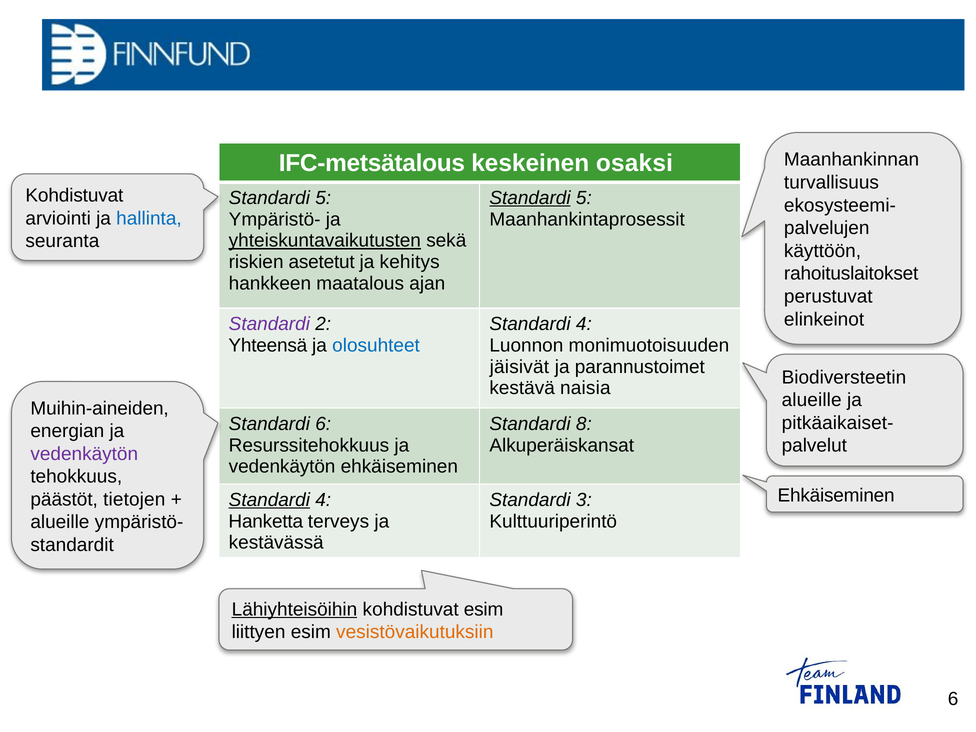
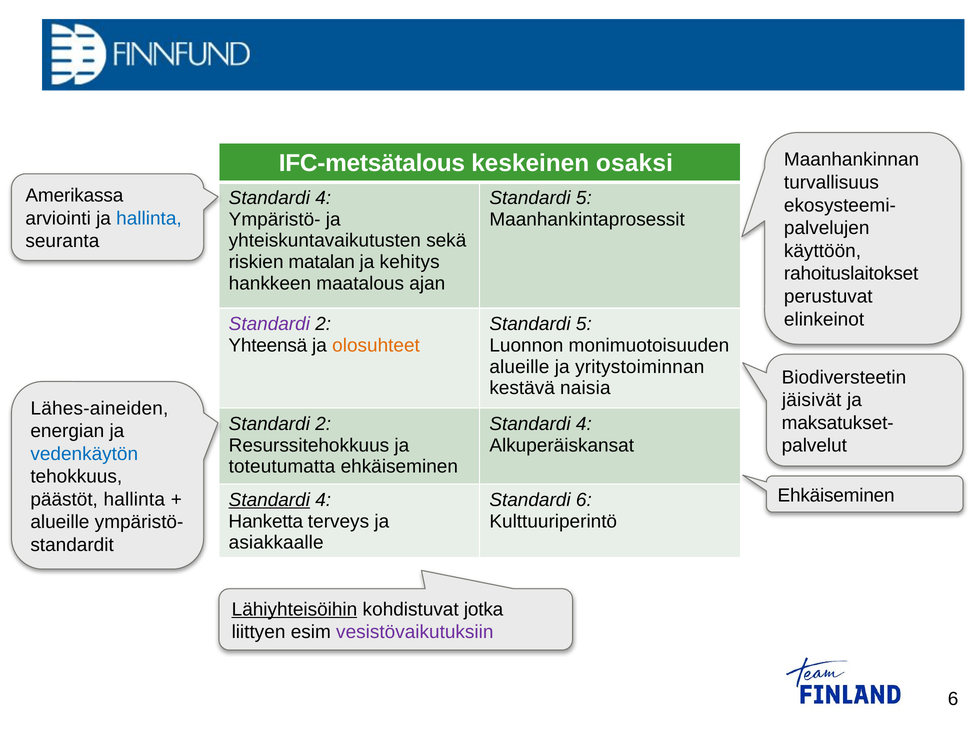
Kohdistuvat: Kohdistuvat -> Amerikassa (74, 196)
5: 5 -> 4 (323, 198)
Standardi underline: present -> none (530, 198)
yhteiskuntavaikutusten underline: present -> none (325, 241)
asetetut: asetetut -> matalan (322, 262)
4: 4 -> 5 (584, 324)
olosuhteet colour: blue -> orange (376, 345)
jäisivät: jäisivät -> alueille (519, 367)
parannustoimet: parannustoimet -> yritystoiminnan (640, 367)
alueille: alueille -> jäisivät (812, 400)
Muihin-aineiden: Muihin-aineiden -> Lähes-aineiden (99, 408)
pitkäaikaiset-: pitkäaikaiset- -> maksatukset- (838, 423)
6: 6 -> 2 (323, 424)
8: 8 -> 4 (584, 424)
vedenkäytön colour: purple -> blue (84, 454)
vedenkäytön: vedenkäytön -> toteutumatta (282, 467)
päästöt tietojen: tietojen -> hallinta (134, 499)
Standardi 3: 3 -> 6 (584, 500)
kestävässä: kestävässä -> asiakkaalle (276, 543)
kohdistuvat esim: esim -> jotka (484, 609)
vesistövaikutuksiin colour: orange -> purple (415, 632)
